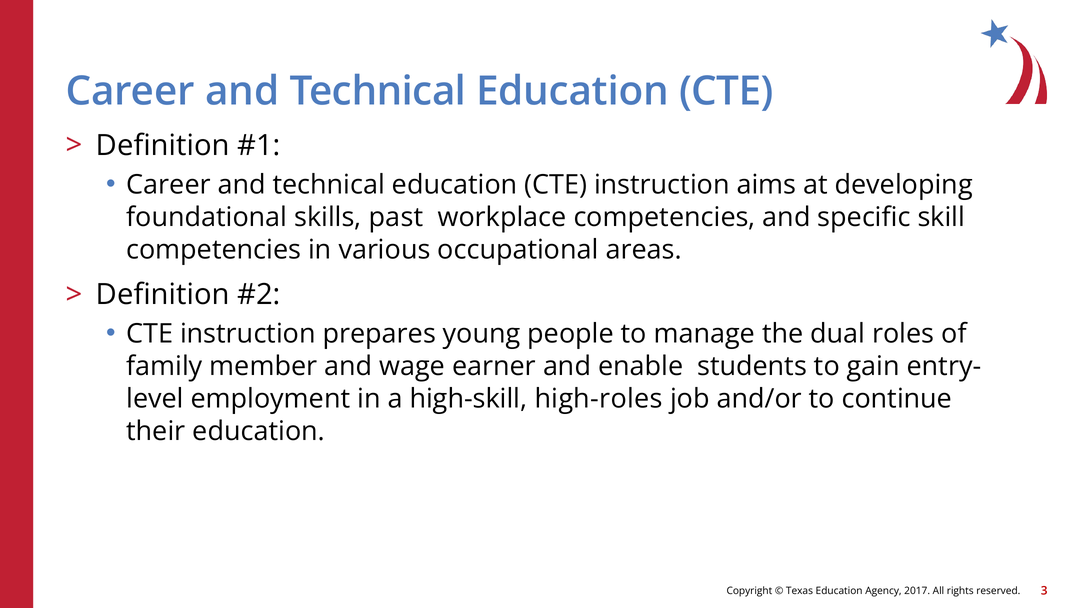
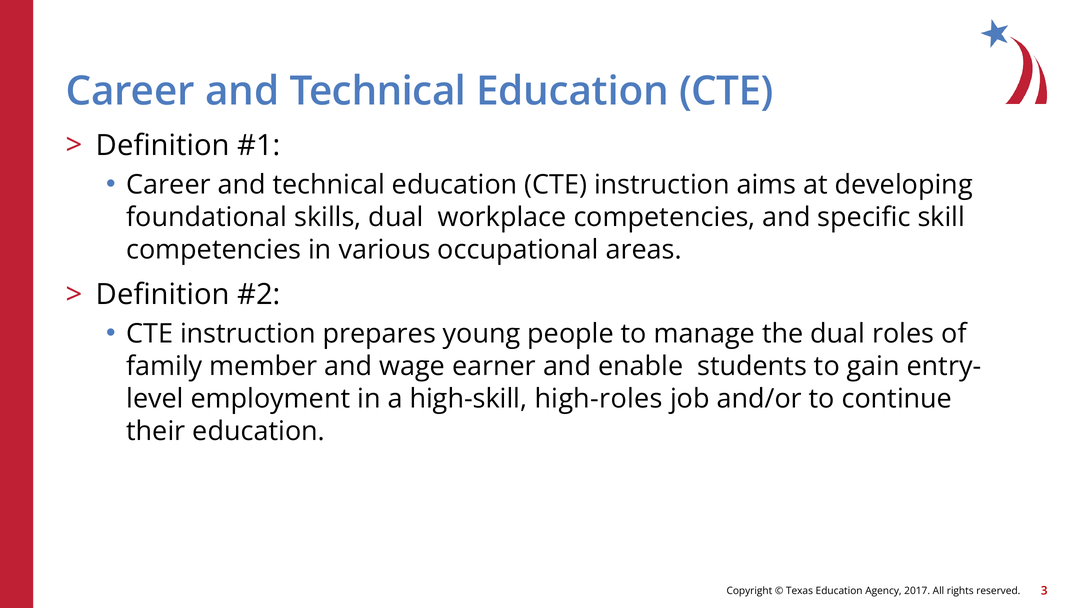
skills past: past -> dual (396, 217)
